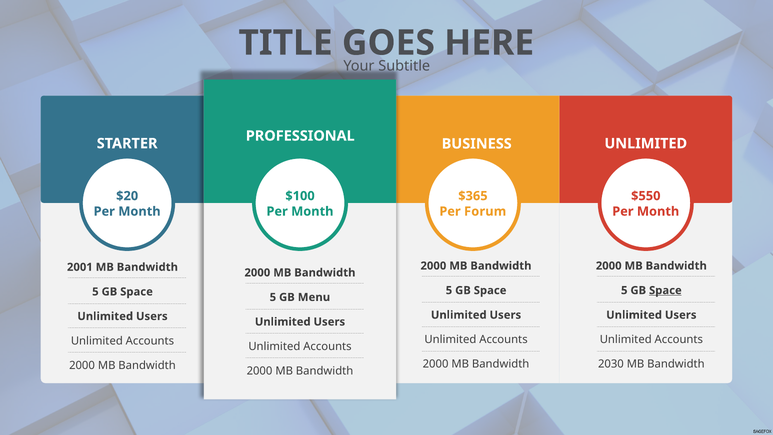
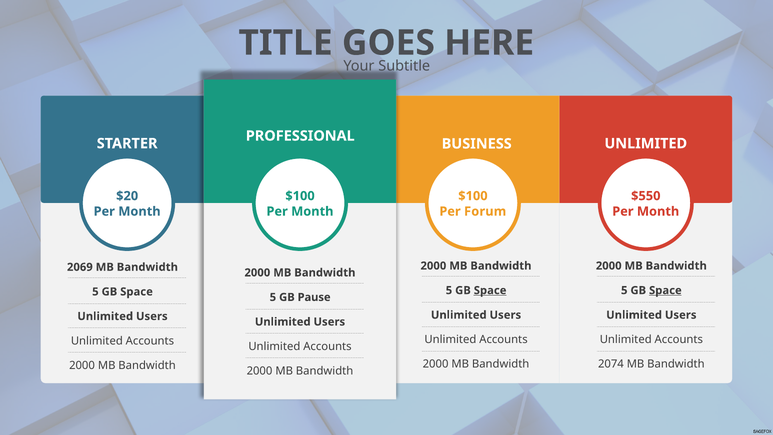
$365: $365 -> $100 (473, 196)
2001: 2001 -> 2069 (80, 267)
Space underline: none -> present (490, 290)
Menu: Menu -> Pause (314, 297)
2030: 2030 -> 2074 (611, 364)
